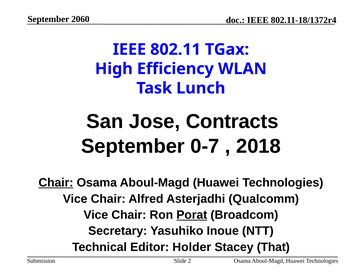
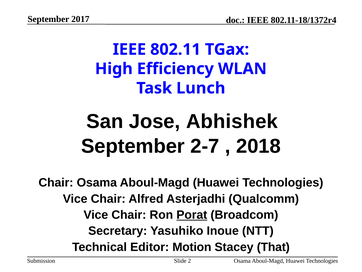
2060: 2060 -> 2017 (80, 19)
Contracts: Contracts -> Abhishek (232, 121)
0-7: 0-7 -> 2-7 (205, 146)
Chair underline: present -> none (56, 182)
Holder: Holder -> Motion (192, 247)
